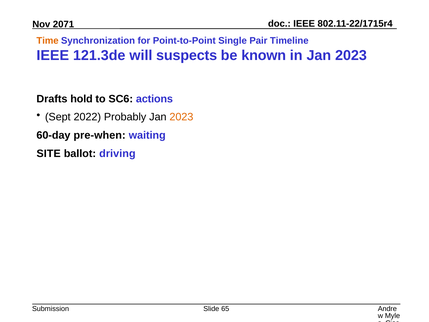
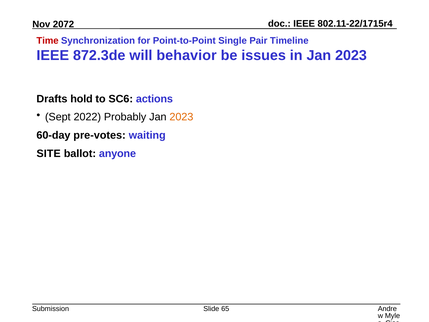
2071: 2071 -> 2072 (63, 24)
Time colour: orange -> red (48, 41)
121.3de: 121.3de -> 872.3de (99, 55)
suspects: suspects -> behavior (187, 55)
known: known -> issues (264, 55)
pre-when: pre-when -> pre-votes (100, 135)
driving: driving -> anyone (117, 153)
